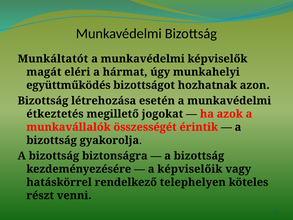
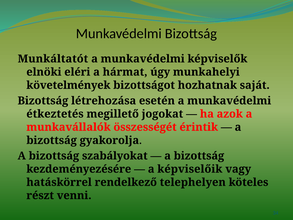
magát: magát -> elnöki (44, 72)
együttműködés: együttműködés -> követelmények (68, 85)
azon: azon -> saját (255, 85)
biztonságra: biztonságra -> szabályokat (115, 156)
